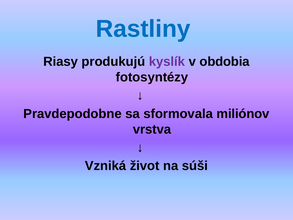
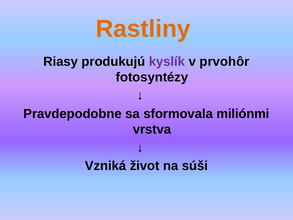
Rastliny colour: blue -> orange (143, 29)
obdobia: obdobia -> prvohôr (224, 61)
miliónov: miliónov -> miliónmi (243, 114)
